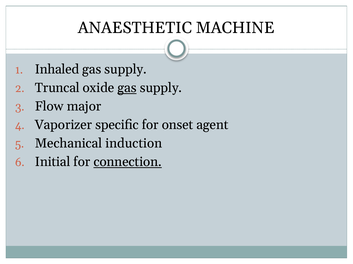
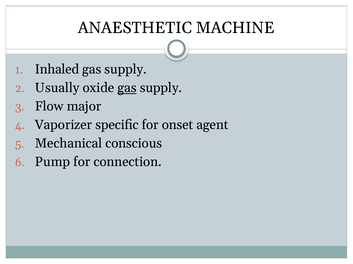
Truncal: Truncal -> Usually (57, 88)
induction: induction -> conscious (134, 144)
Initial: Initial -> Pump (53, 162)
connection underline: present -> none (128, 162)
